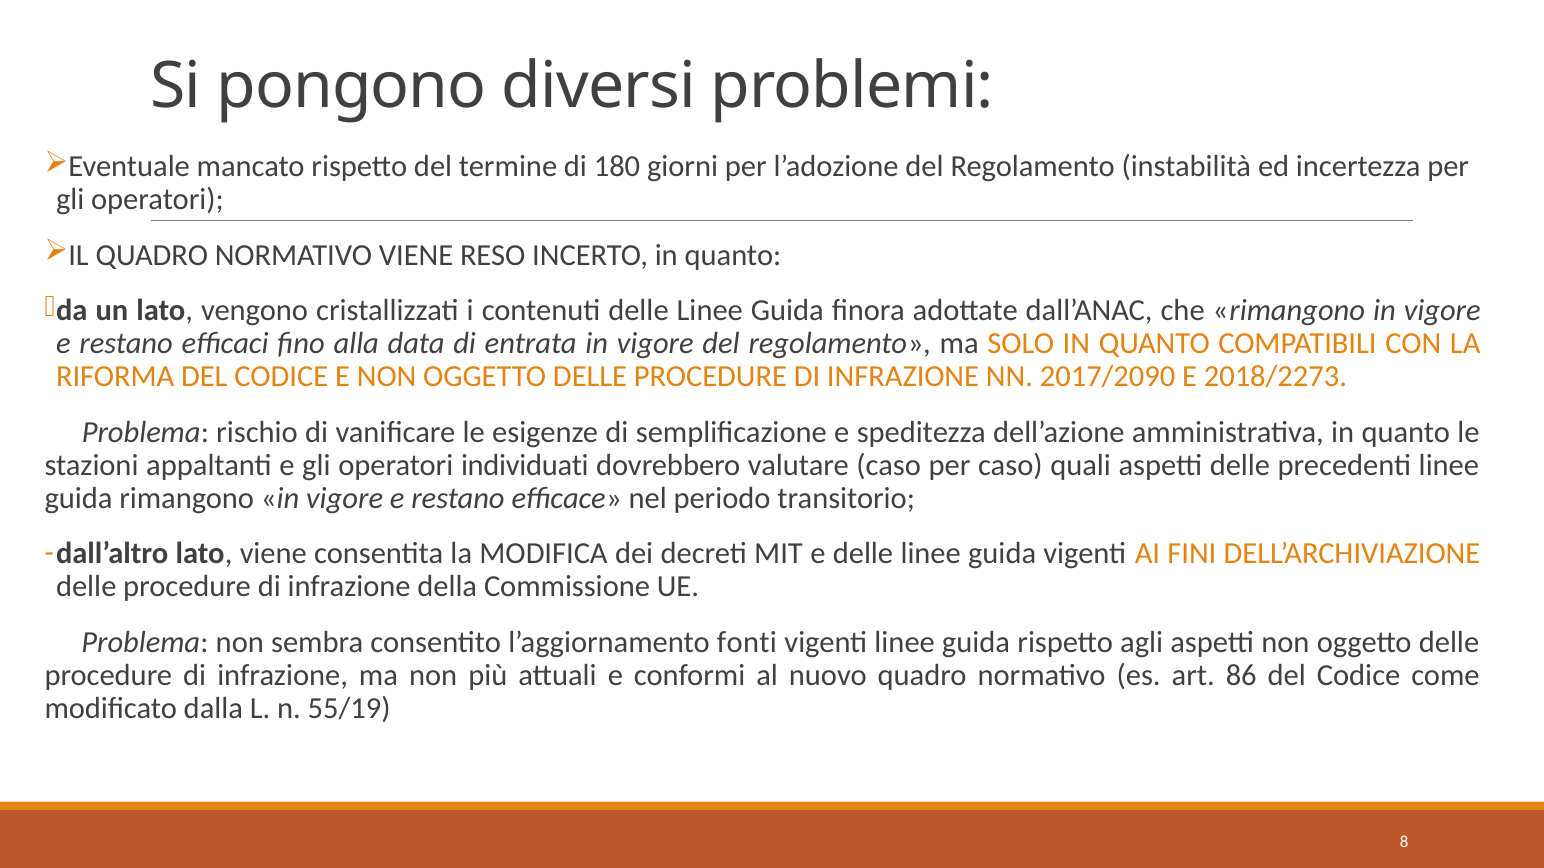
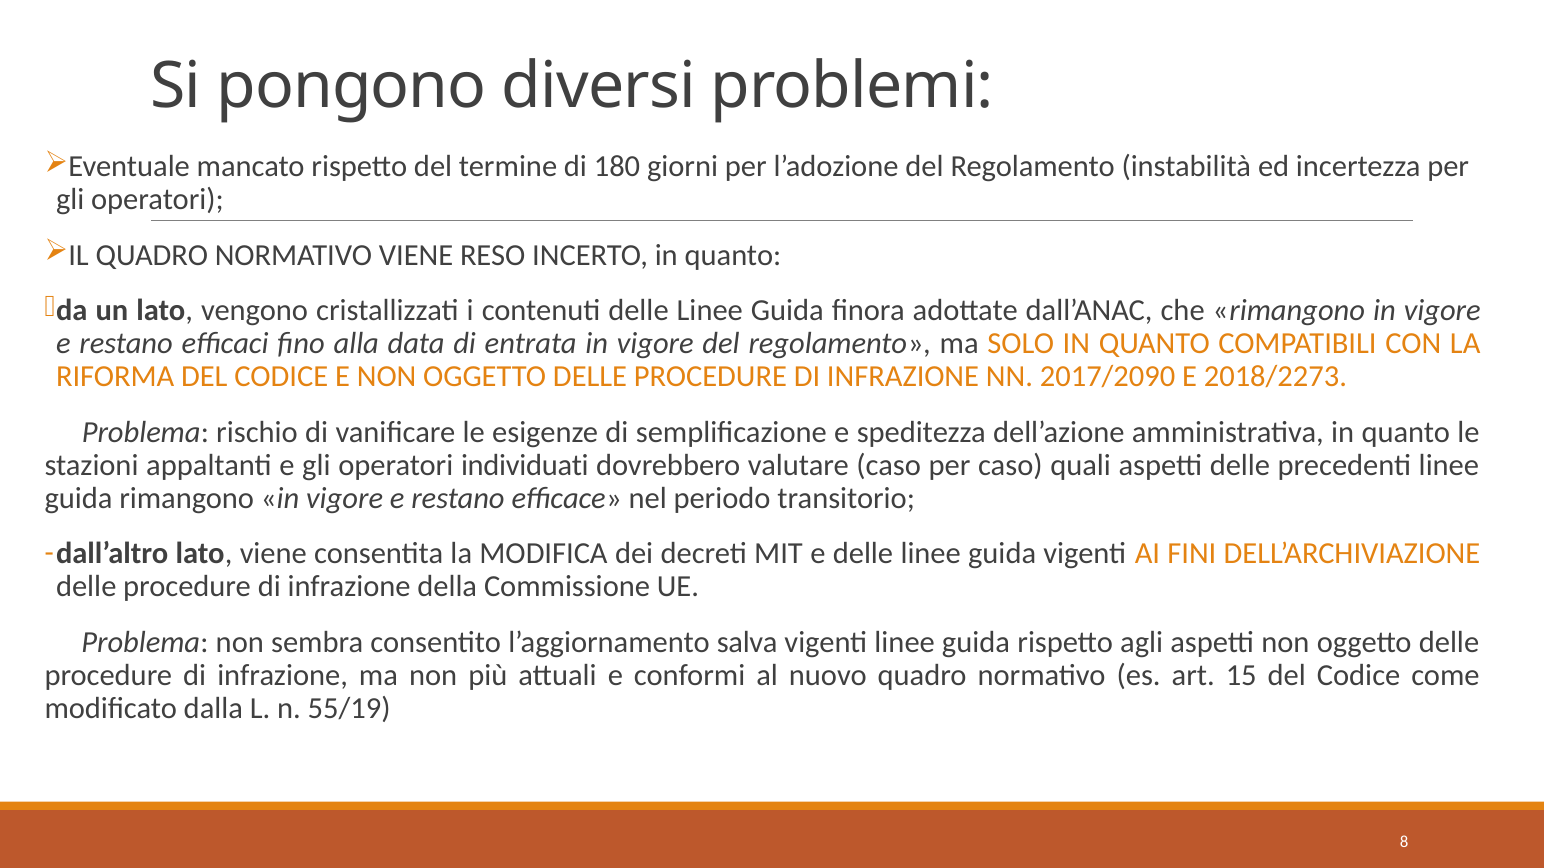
fonti: fonti -> salva (747, 643)
86: 86 -> 15 (1241, 676)
